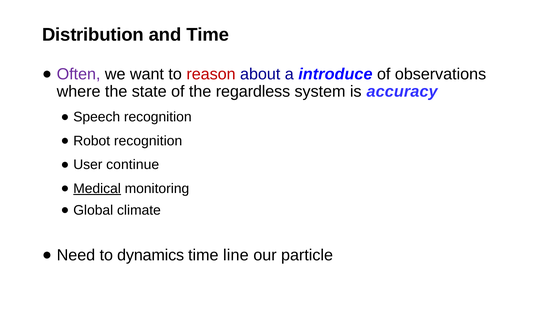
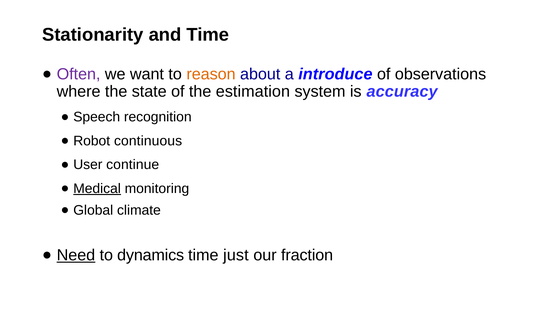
Distribution: Distribution -> Stationarity (93, 35)
reason colour: red -> orange (211, 74)
regardless: regardless -> estimation (253, 91)
Robot recognition: recognition -> continuous (148, 141)
Need underline: none -> present (76, 255)
line: line -> just (236, 255)
particle: particle -> fraction (307, 255)
